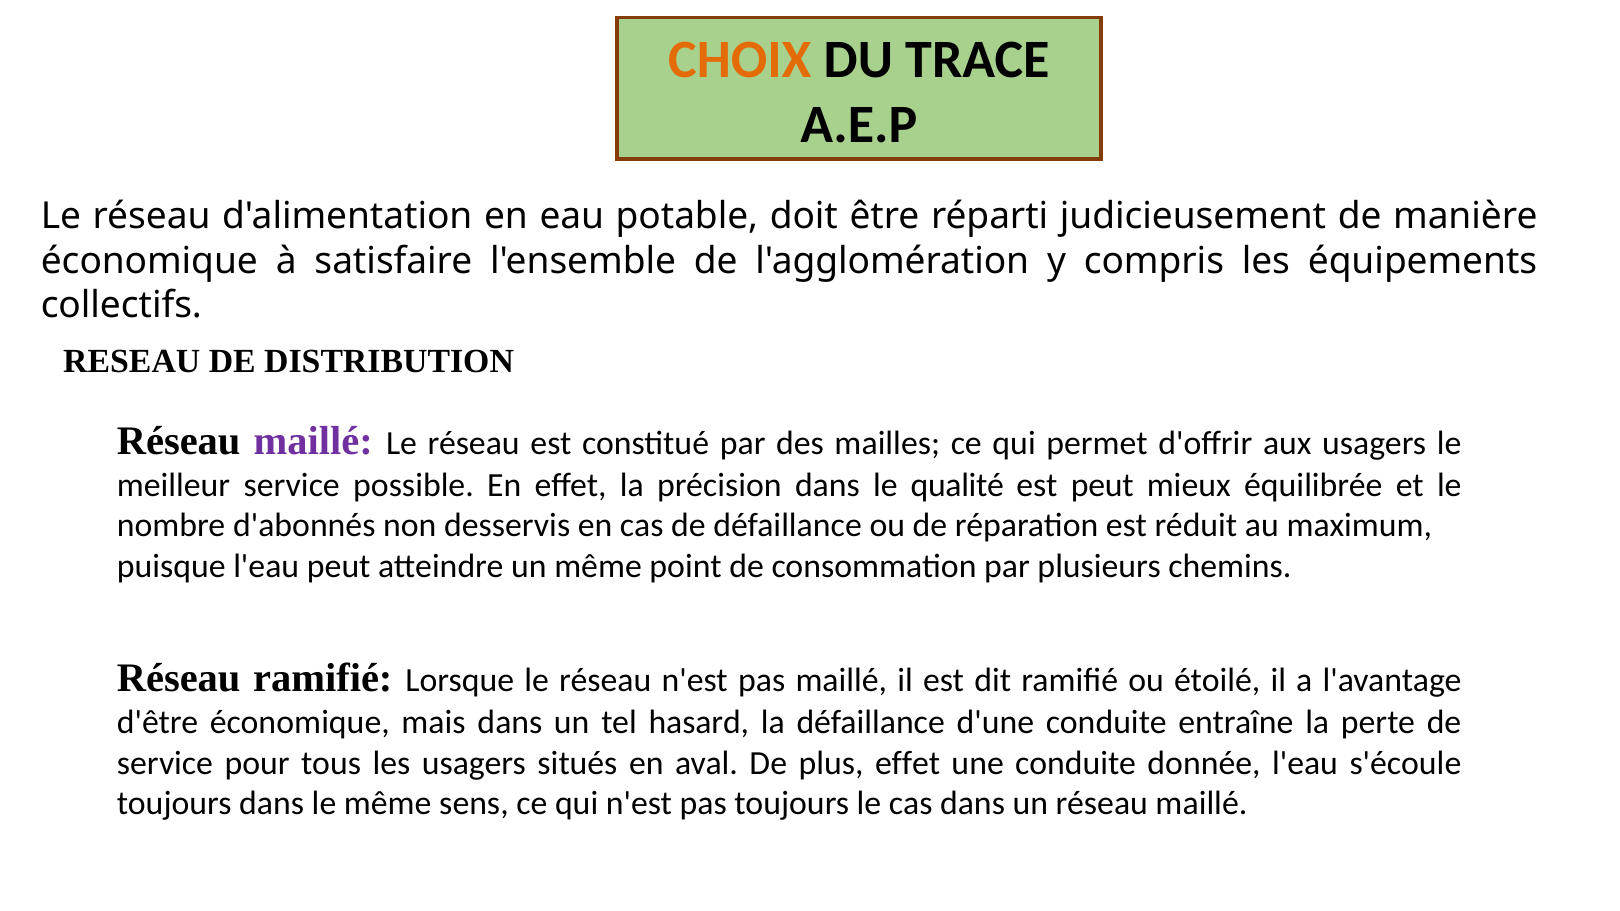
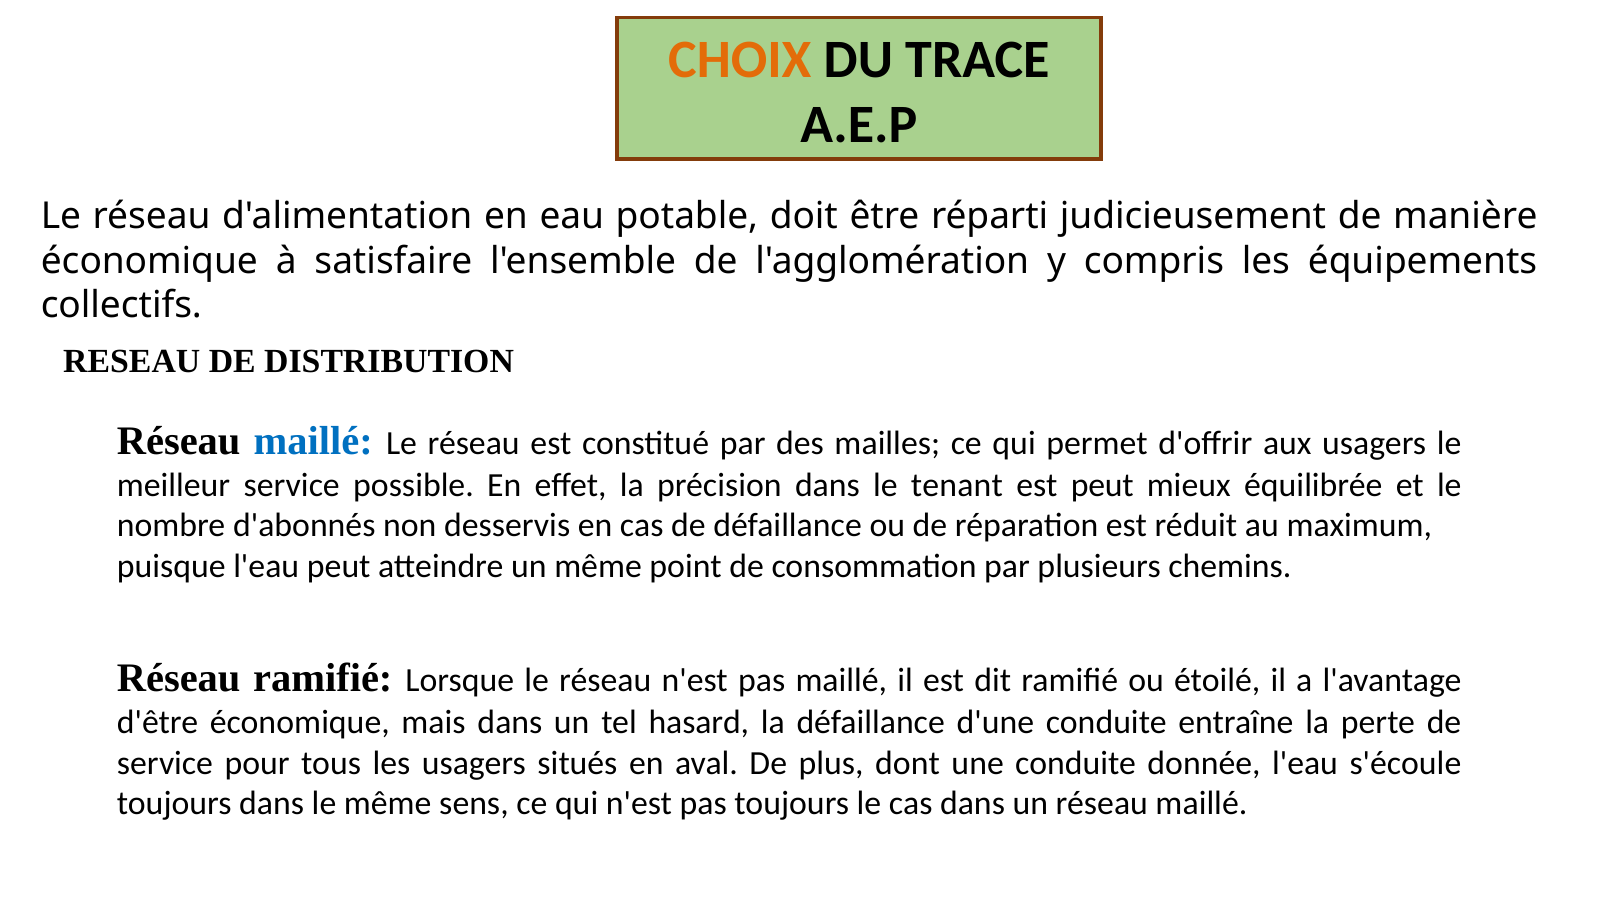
maillé colour: purple -> blue (313, 441)
qualité: qualité -> tenant (957, 485)
plus effet: effet -> dont (907, 763)
